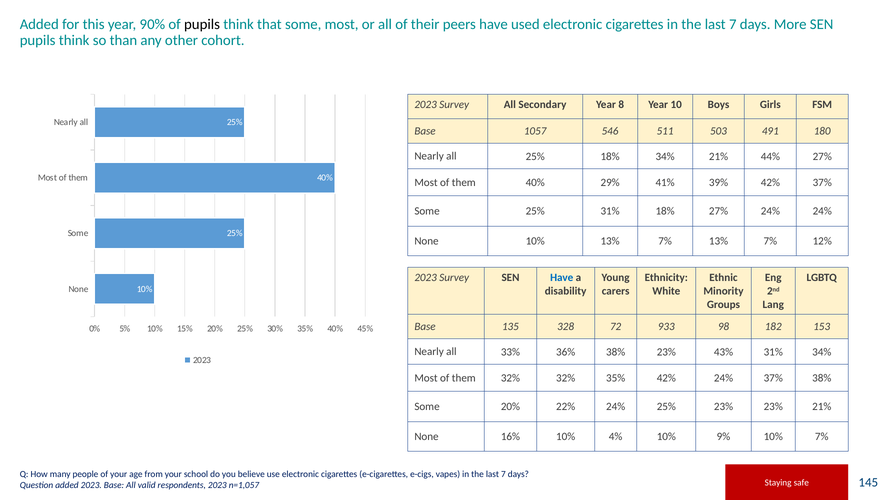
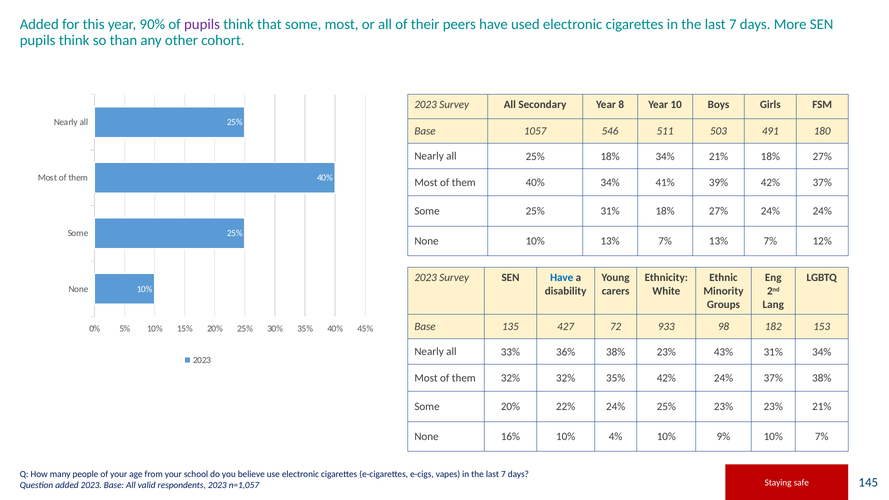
pupils colour: black -> purple (202, 24)
21% 44%: 44% -> 18% (770, 156)
40% 29%: 29% -> 34% (610, 183)
328: 328 -> 427 (566, 327)
